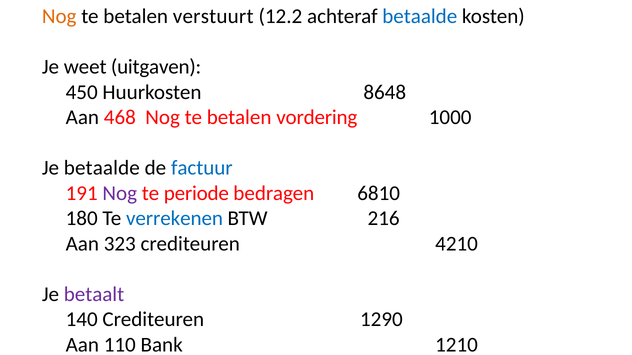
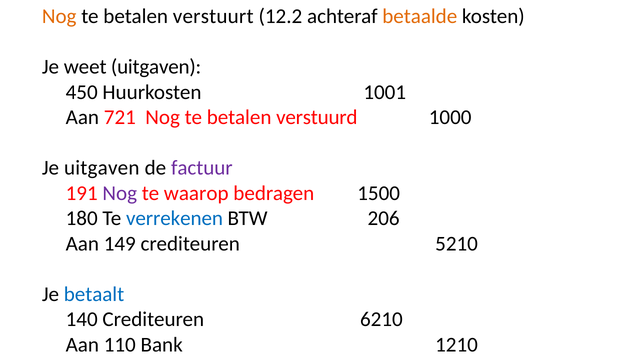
betaalde colour: blue -> orange (420, 16)
8648: 8648 -> 1001 (385, 92)
468: 468 -> 721 (120, 118)
vordering: vordering -> verstuurd (317, 118)
Je betaalde: betaalde -> uitgaven (102, 168)
factuur colour: blue -> purple (202, 168)
periode: periode -> waarop (196, 193)
6810: 6810 -> 1500 (379, 193)
216: 216 -> 206 (384, 219)
323: 323 -> 149 (120, 244)
4210: 4210 -> 5210 (457, 244)
betaalt colour: purple -> blue (94, 295)
1290: 1290 -> 6210 (381, 320)
